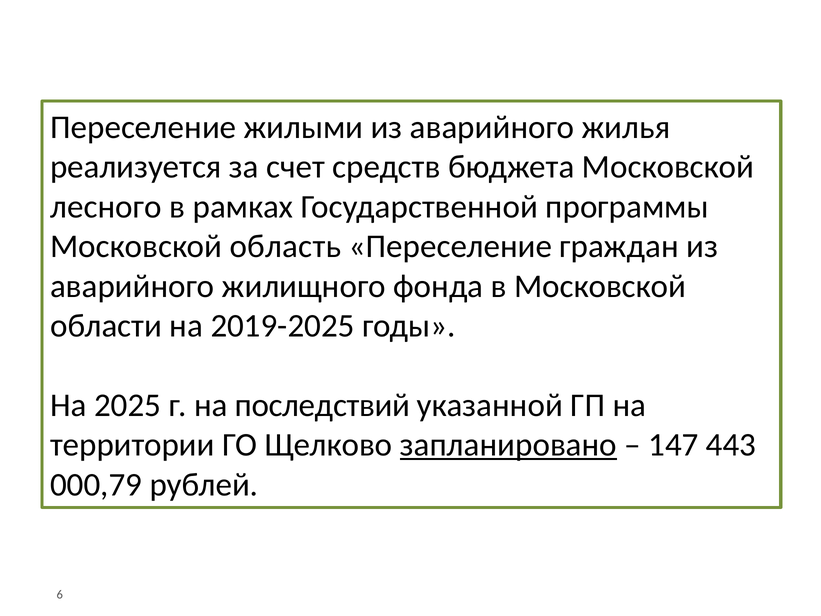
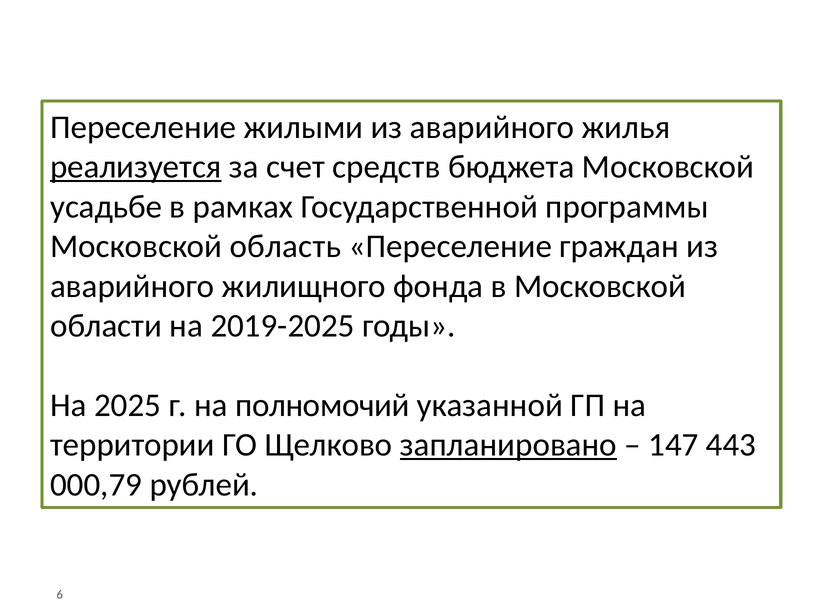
реализуется underline: none -> present (136, 167)
лесного: лесного -> усадьбе (106, 207)
последствий: последствий -> полномочий (322, 405)
